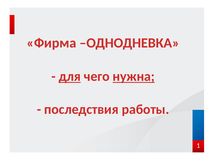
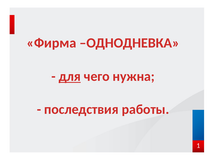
нужна underline: present -> none (134, 76)
